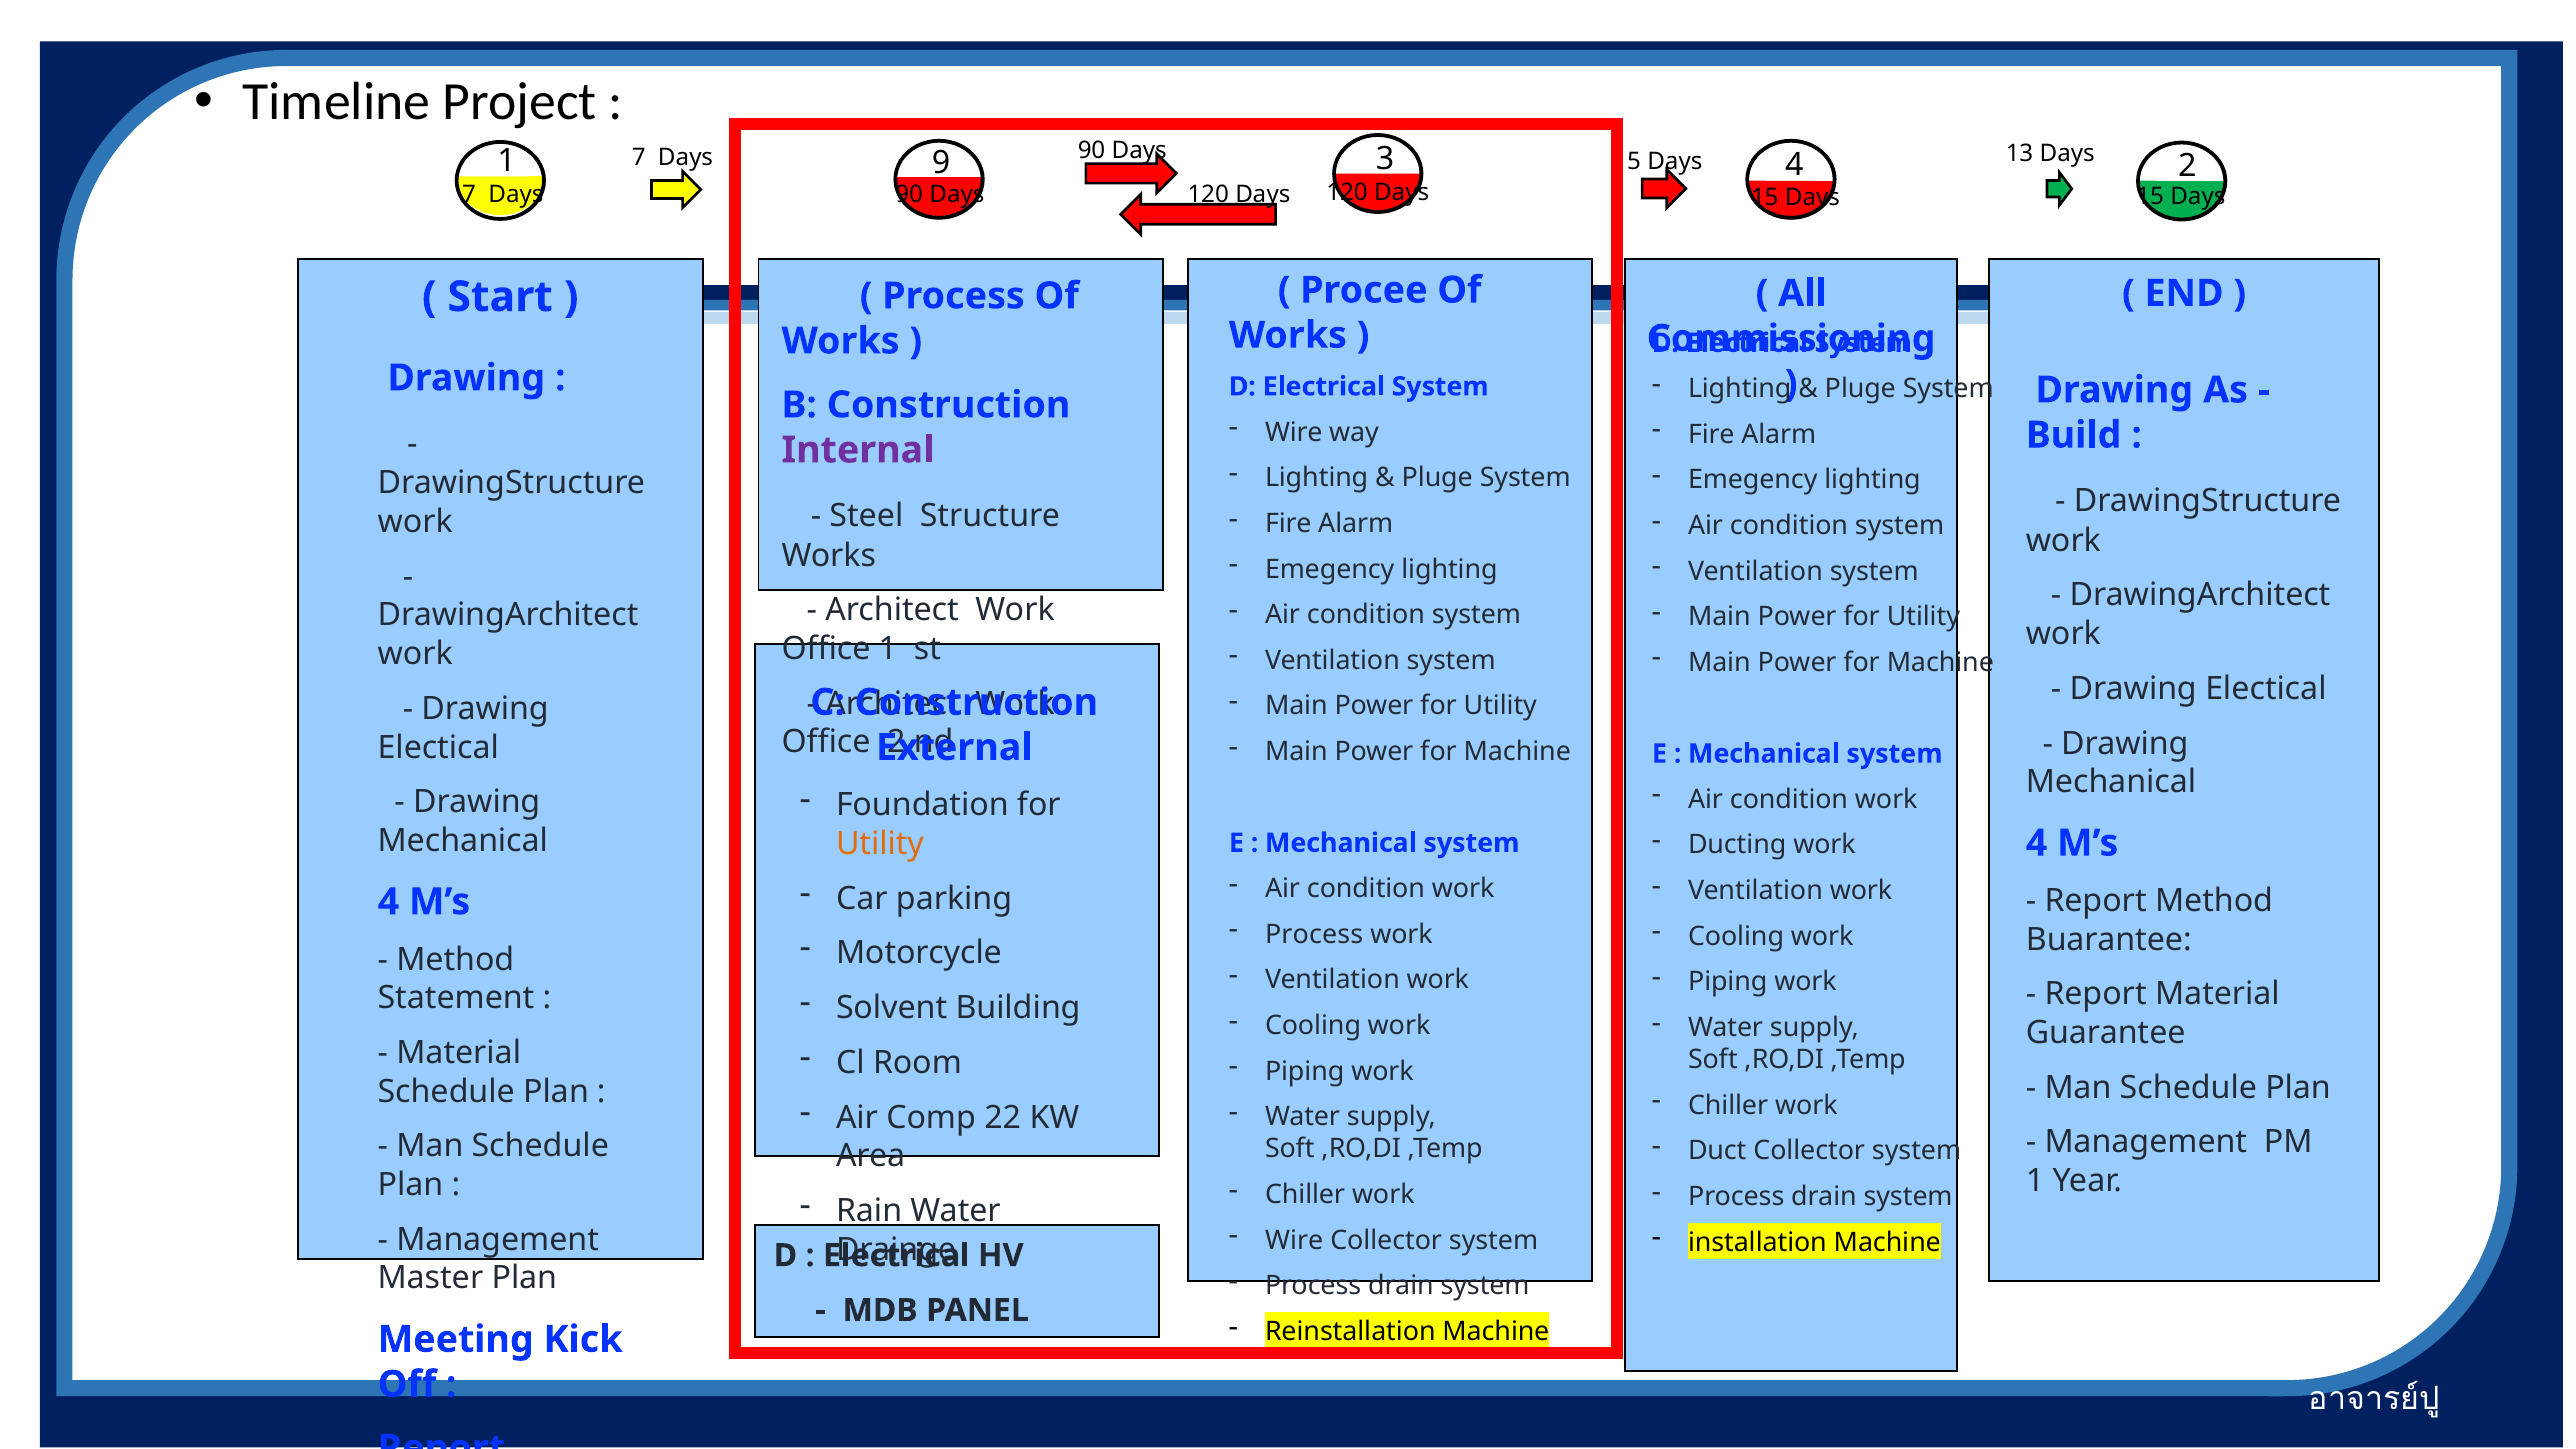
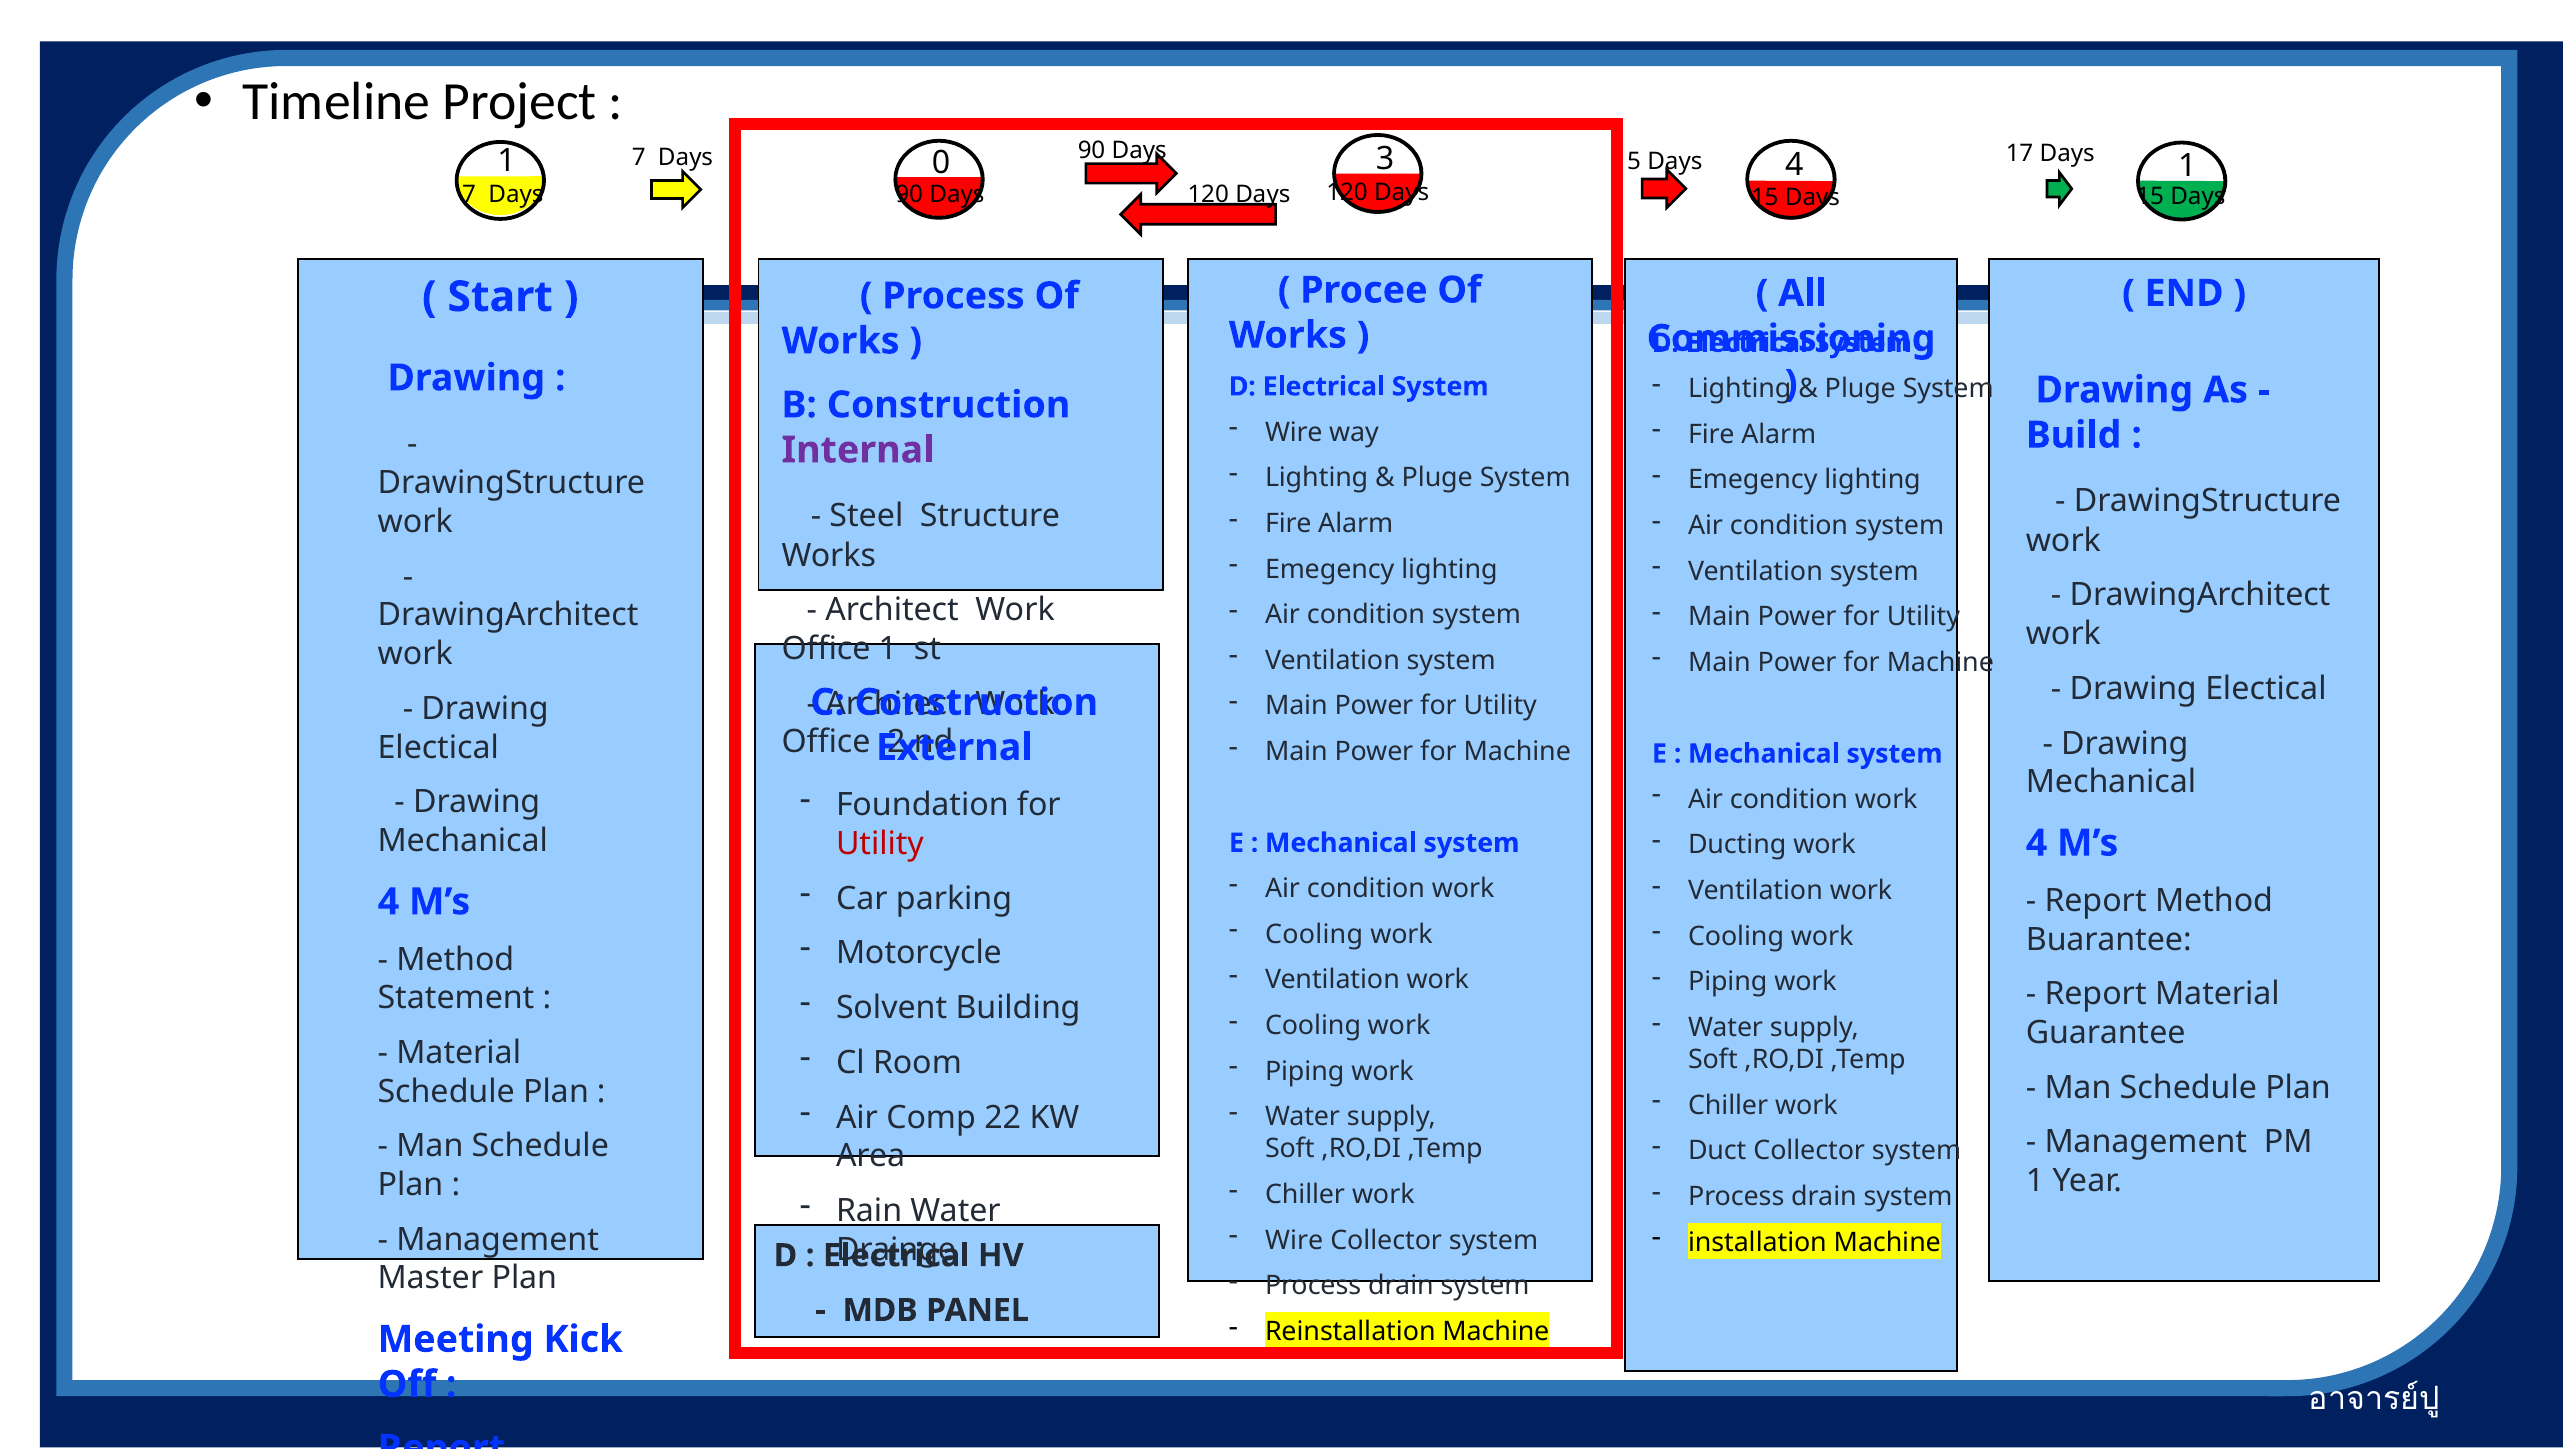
9: 9 -> 0 (941, 163)
4 2: 2 -> 1 (2187, 166)
13: 13 -> 17 (2020, 153)
Utility colour: orange -> red (880, 844)
Process: Process -> Cooling (1314, 934)
